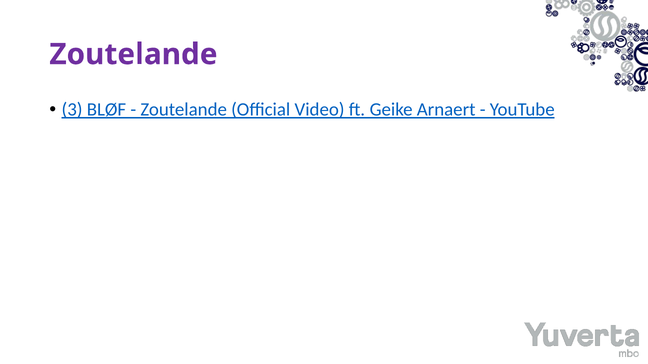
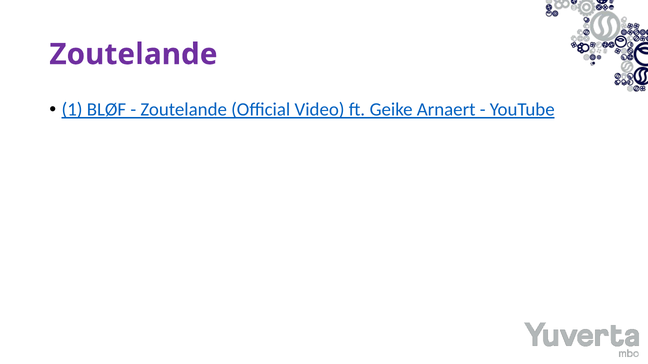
3: 3 -> 1 (72, 110)
